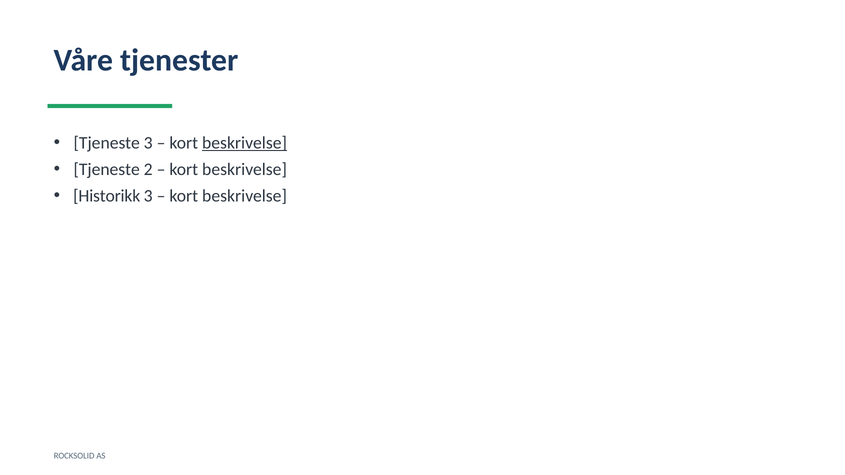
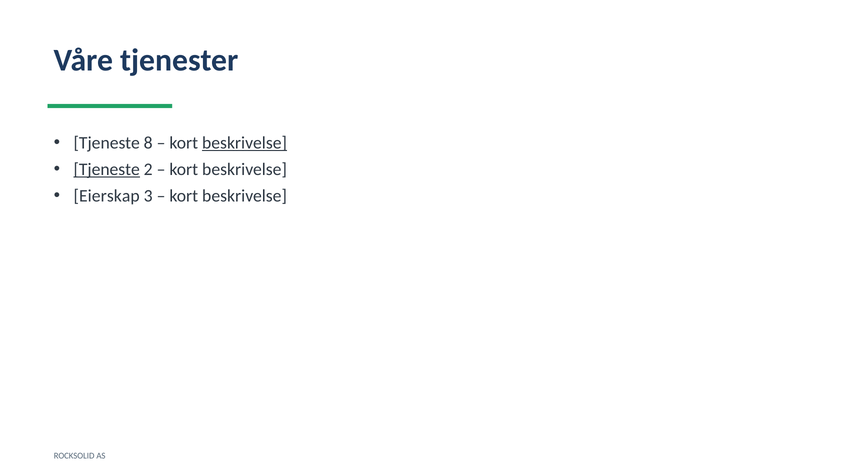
Tjeneste 3: 3 -> 8 (148, 143)
Tjeneste underline: none -> present (107, 170)
Historikk: Historikk -> Eierskap (107, 196)
